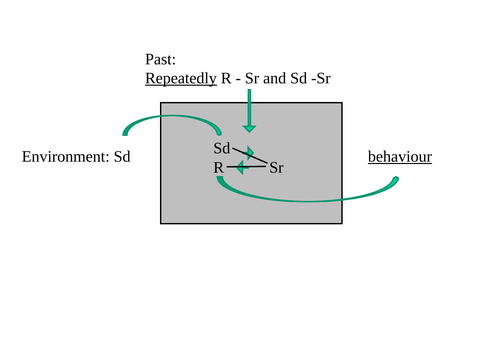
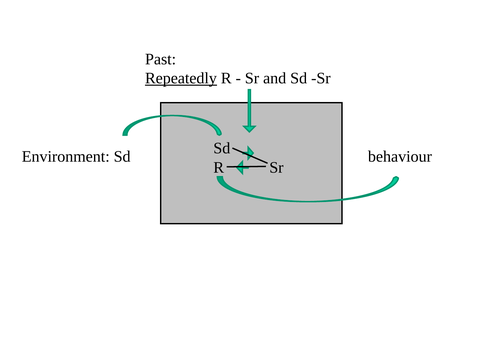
behaviour underline: present -> none (400, 157)
